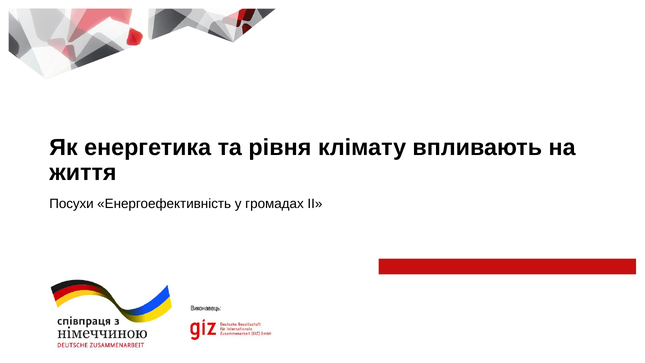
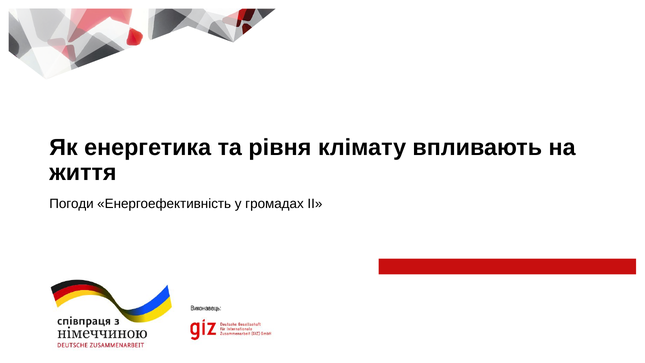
Посухи: Посухи -> Погоди (71, 204)
